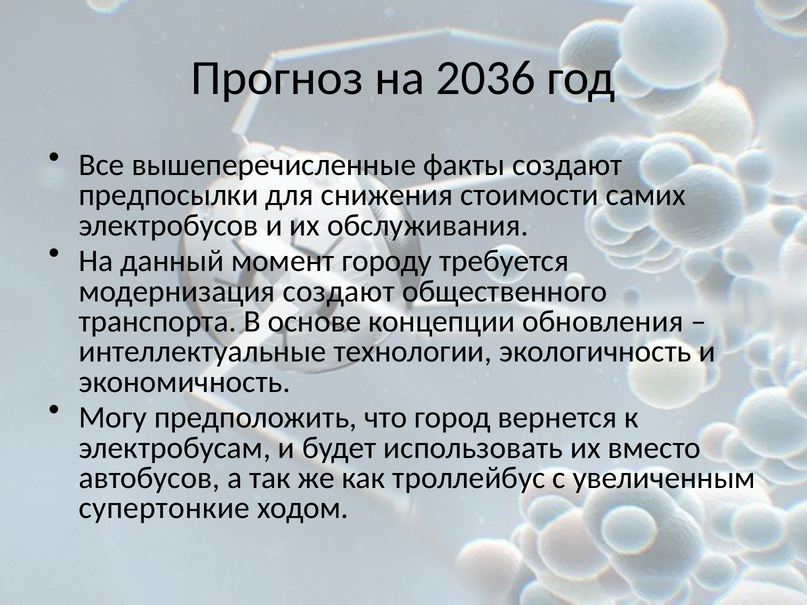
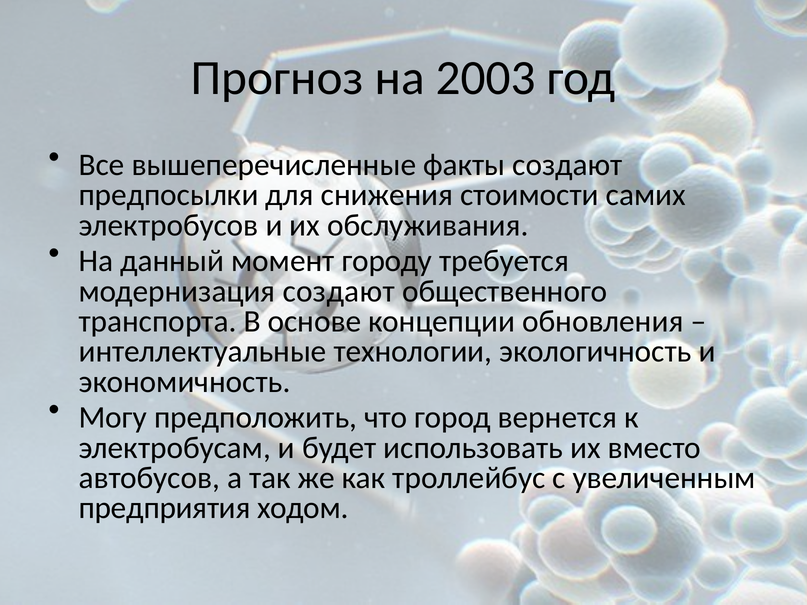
2036: 2036 -> 2003 (486, 78)
супертонкие: супертонкие -> предприятия (165, 508)
